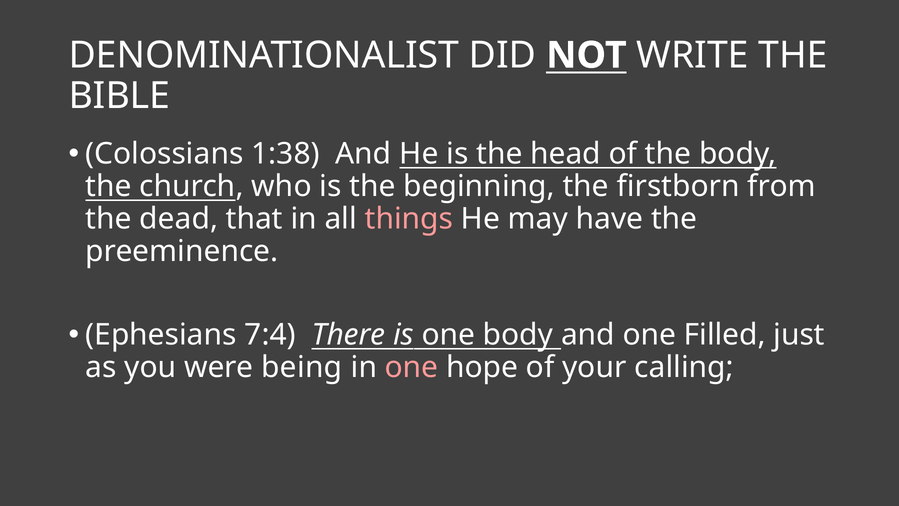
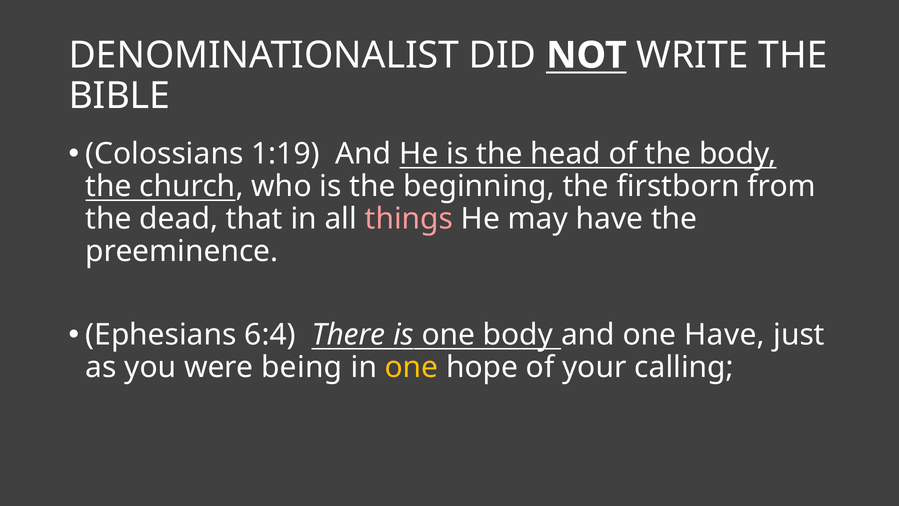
1:38: 1:38 -> 1:19 (285, 154)
7:4: 7:4 -> 6:4 (270, 335)
one Filled: Filled -> Have (725, 335)
one colour: pink -> yellow (412, 367)
